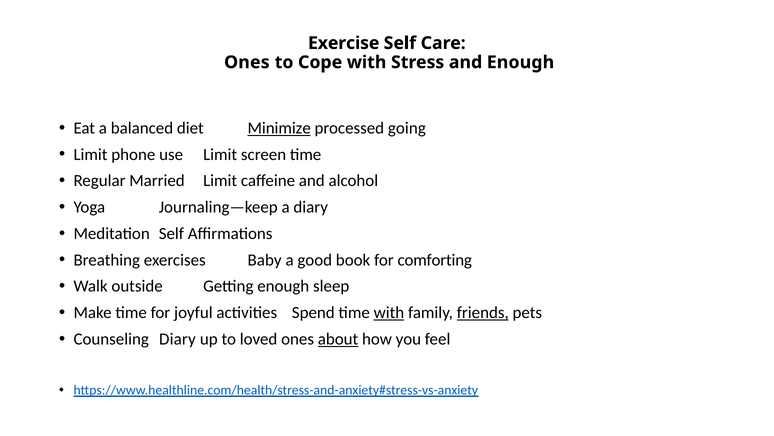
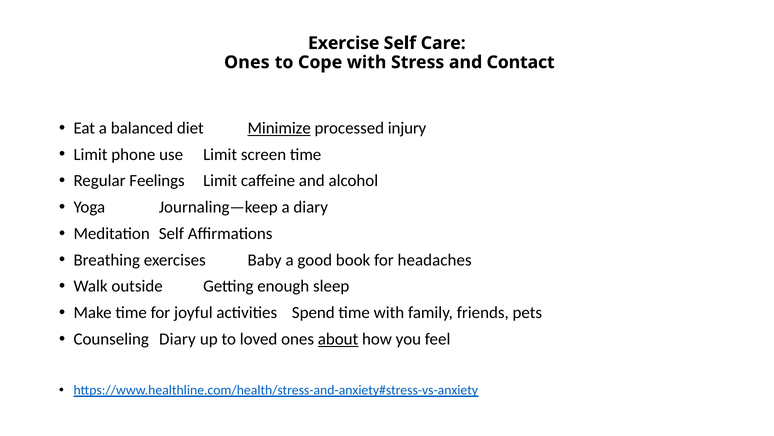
and Enough: Enough -> Contact (521, 62)
going: going -> injury (407, 128)
Married: Married -> Feelings (157, 181)
comforting: comforting -> headaches (435, 260)
with underline: present -> none (389, 312)
friends underline: present -> none (483, 312)
